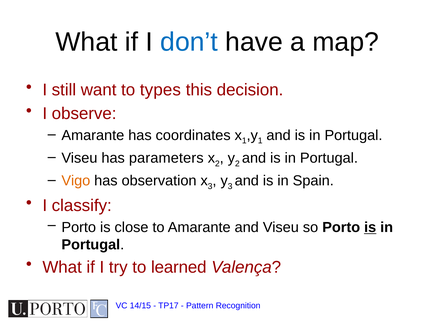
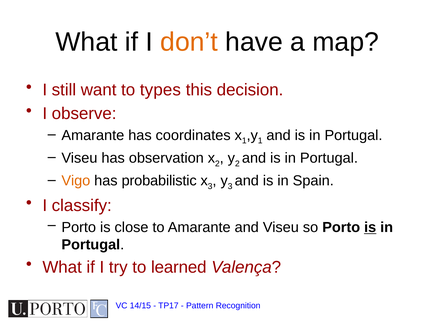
don’t colour: blue -> orange (189, 42)
parameters: parameters -> observation (166, 158)
observation: observation -> probabilistic (159, 180)
